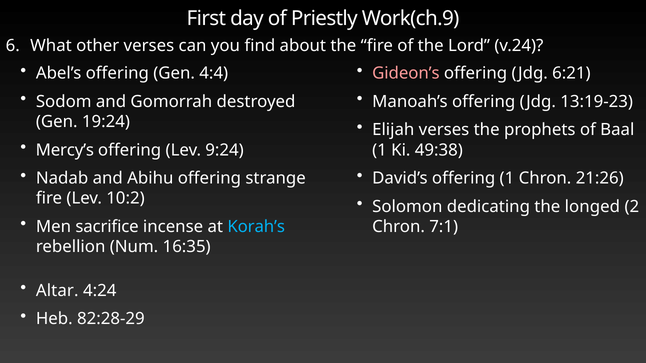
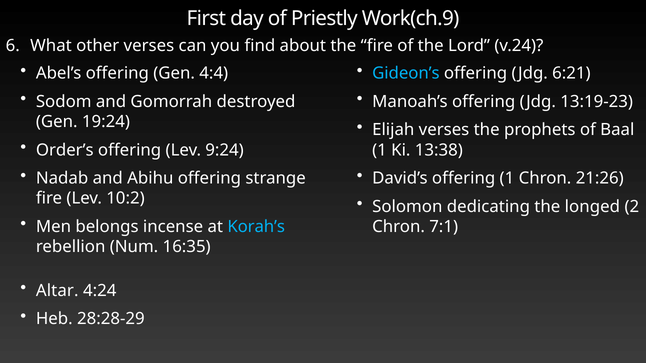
Gideon’s colour: pink -> light blue (406, 73)
Mercy’s: Mercy’s -> Order’s (65, 150)
49:38: 49:38 -> 13:38 (439, 150)
sacrifice: sacrifice -> belongs (107, 227)
82:28-29: 82:28-29 -> 28:28-29 (111, 319)
